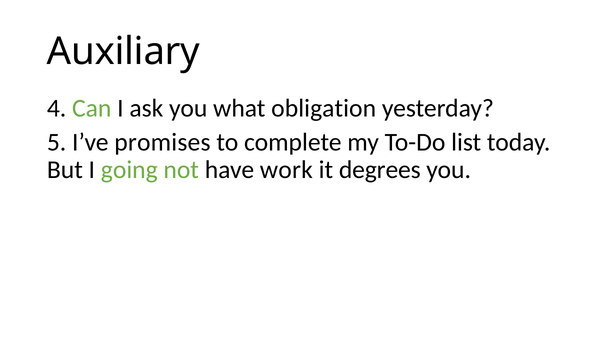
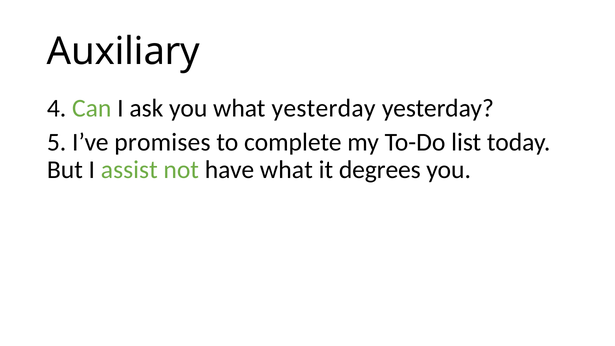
what obligation: obligation -> yesterday (324, 108)
going: going -> assist (129, 170)
have work: work -> what (286, 170)
